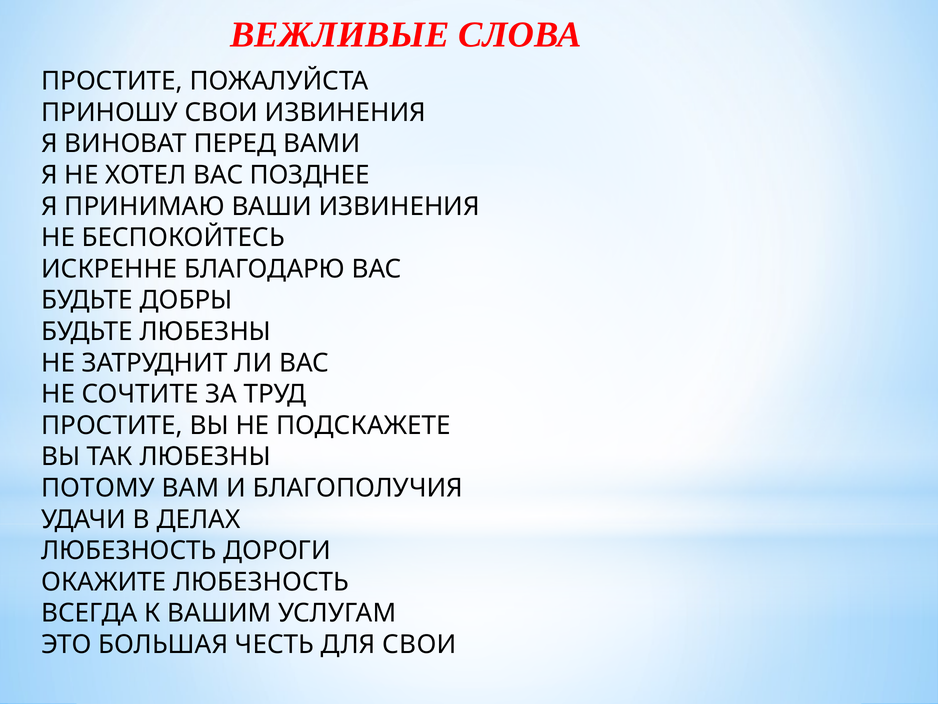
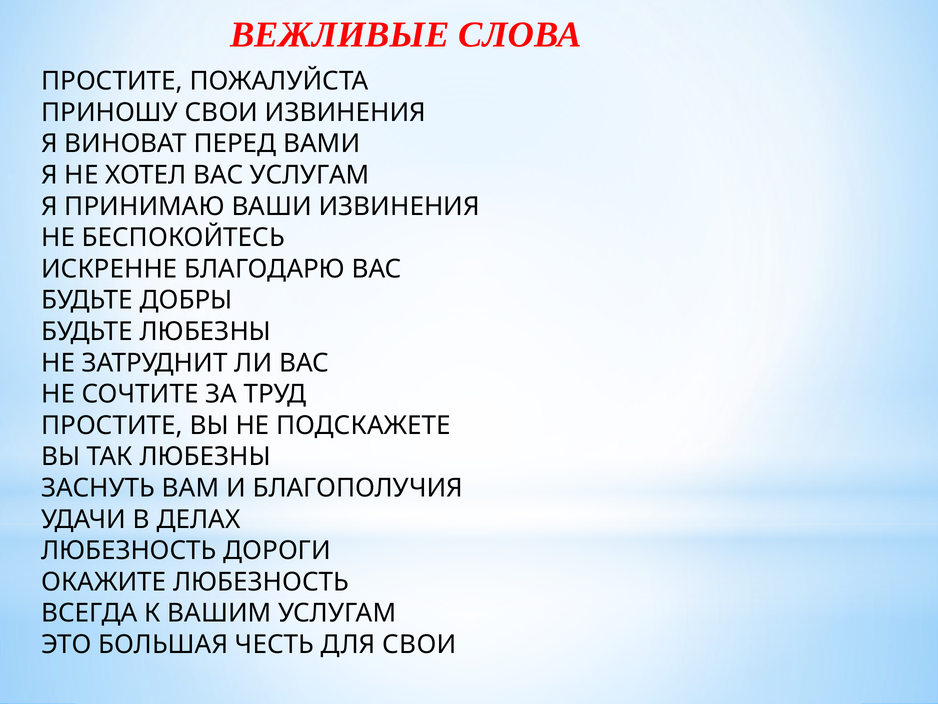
ВАС ПОЗДНЕЕ: ПОЗДНЕЕ -> УСЛУГАМ (310, 175)
ПОТОМУ: ПОТОМУ -> ЗАСНУТЬ (98, 488)
